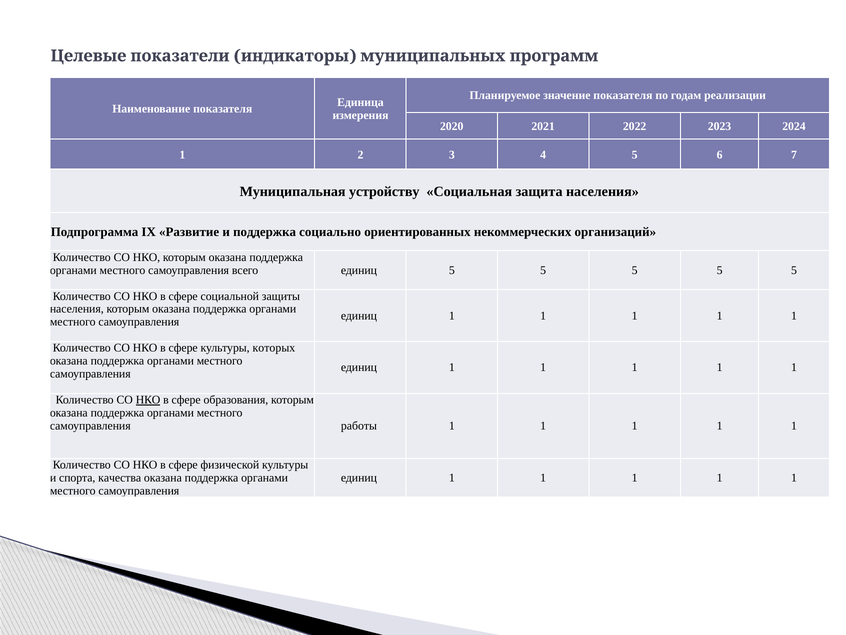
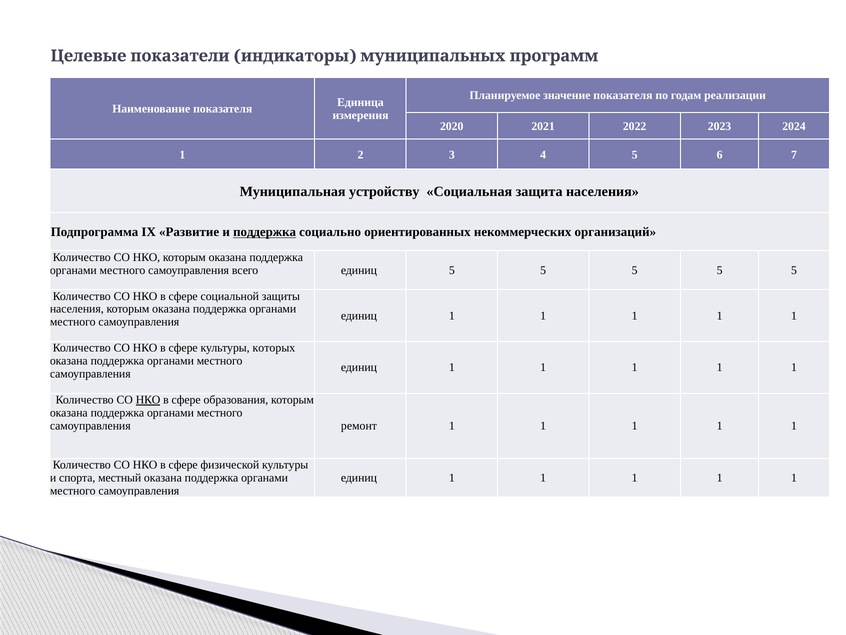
поддержка underline: none -> present (265, 232)
работы: работы -> ремонт (359, 426)
качества: качества -> местный (120, 477)
